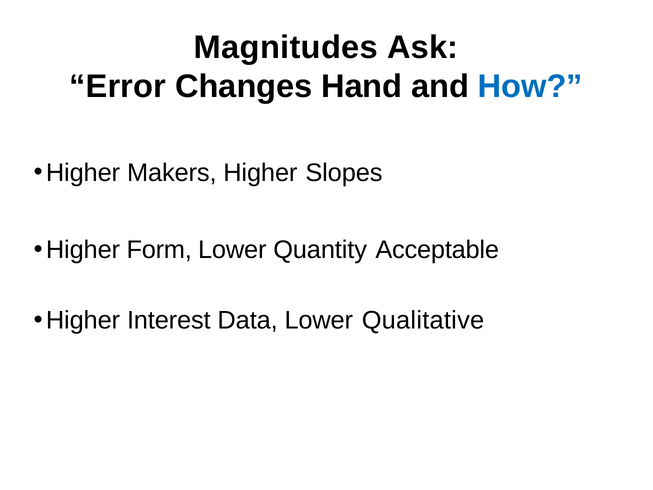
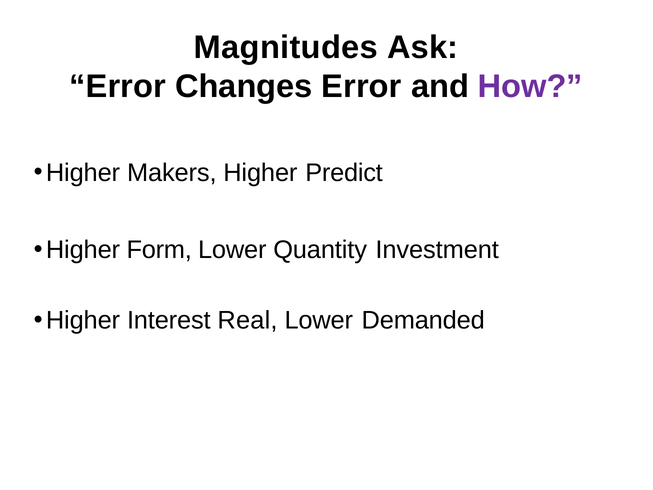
Changes Hand: Hand -> Error (362, 87)
How colour: blue -> purple (530, 87)
Slopes: Slopes -> Predict (344, 173)
Acceptable: Acceptable -> Investment (437, 250)
Data: Data -> Real (248, 320)
Qualitative: Qualitative -> Demanded (423, 320)
